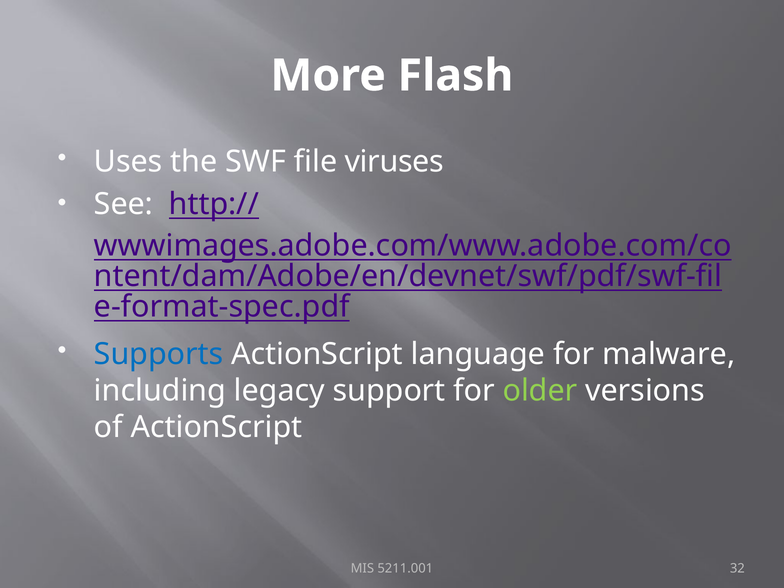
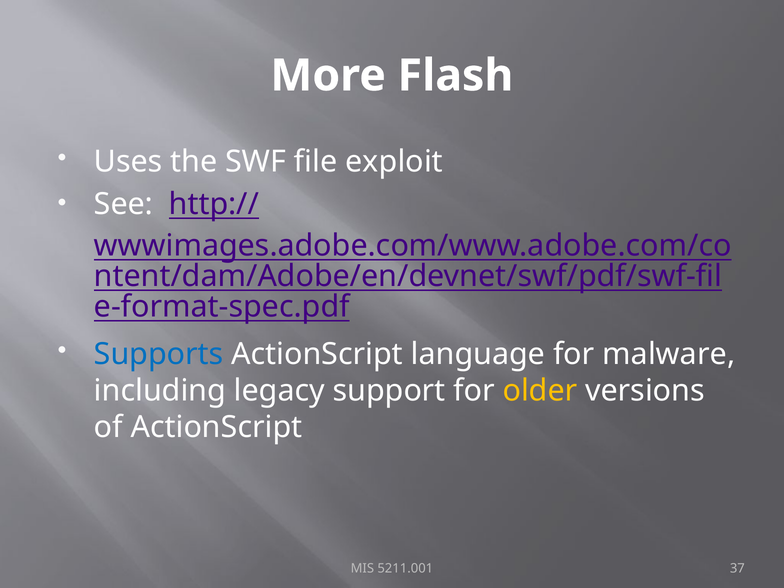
viruses: viruses -> exploit (394, 161)
older colour: light green -> yellow (540, 391)
32: 32 -> 37 (737, 569)
